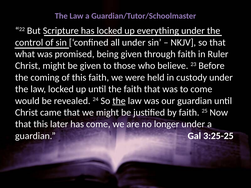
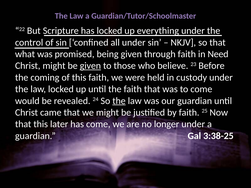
Ruler: Ruler -> Need (218, 54)
given underline: none -> present (90, 66)
3:25-25: 3:25-25 -> 3:38-25 (218, 136)
